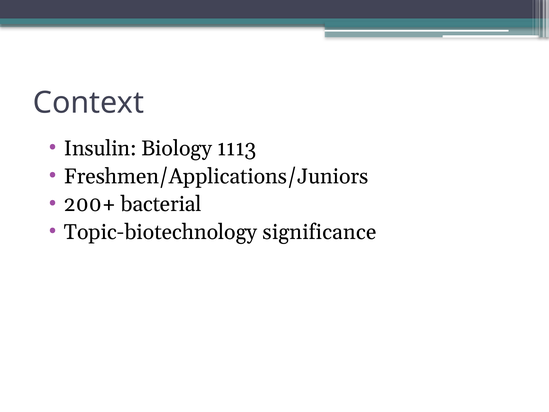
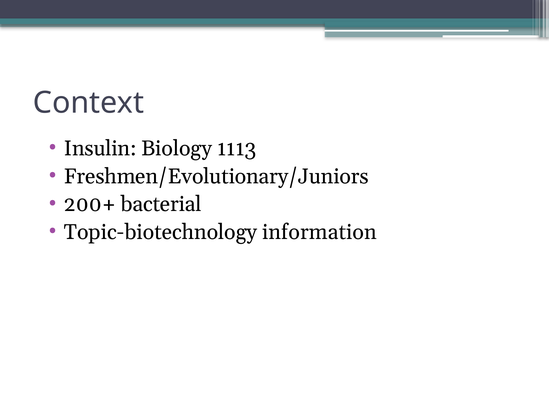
Freshmen/Applications/Juniors: Freshmen/Applications/Juniors -> Freshmen/Evolutionary/Juniors (216, 176)
significance: significance -> information (319, 232)
